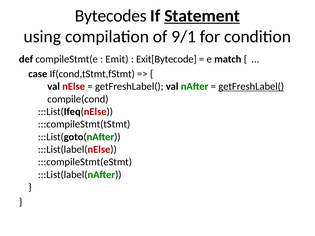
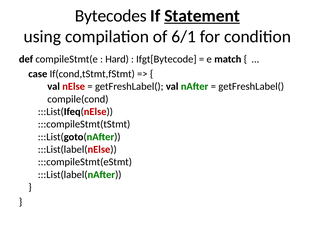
9/1: 9/1 -> 6/1 (184, 37)
Emit: Emit -> Hard (117, 59)
Exit[Bytecode: Exit[Bytecode -> Ifgt[Bytecode (166, 59)
getFreshLabel( underline: present -> none (251, 87)
